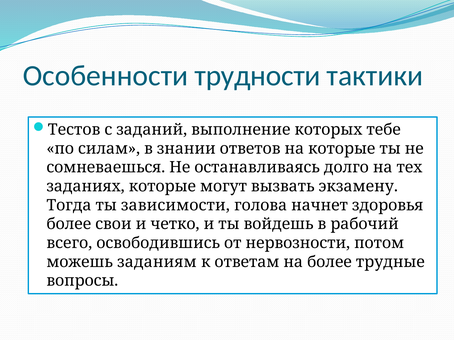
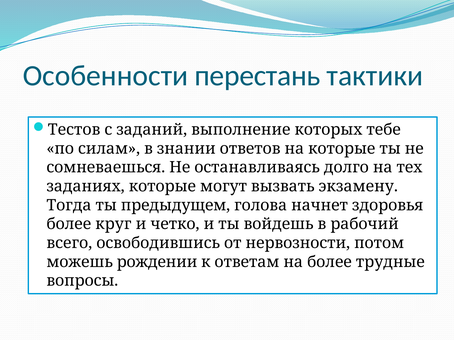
трудности: трудности -> перестань (258, 76)
зависимости: зависимости -> предыдущем (176, 205)
свои: свои -> круг (113, 224)
заданиям: заданиям -> рождении (157, 262)
